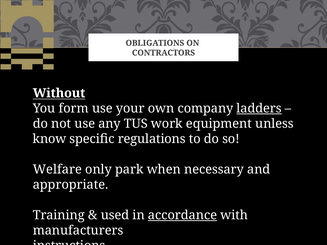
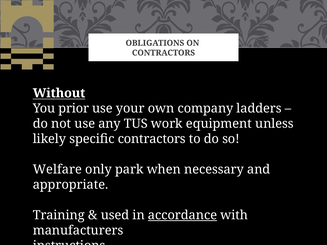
form: form -> prior (74, 109)
ladders underline: present -> none (259, 109)
know: know -> likely (49, 139)
specific regulations: regulations -> contractors (152, 139)
